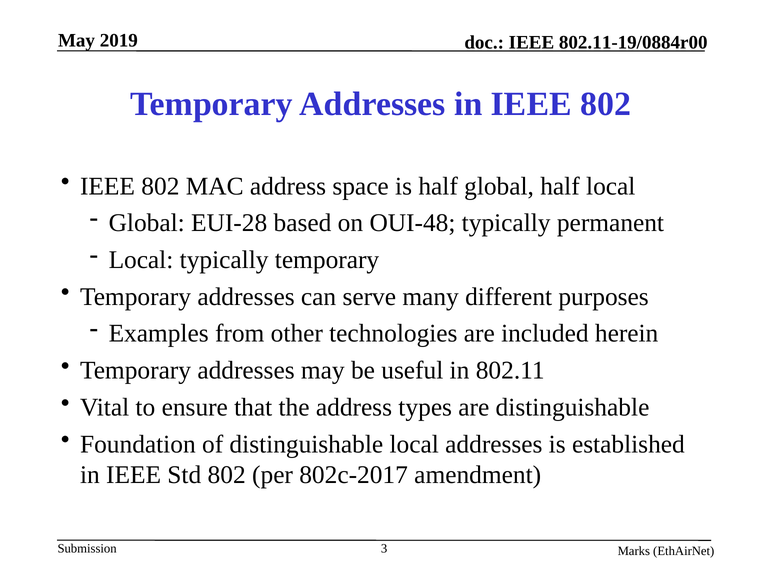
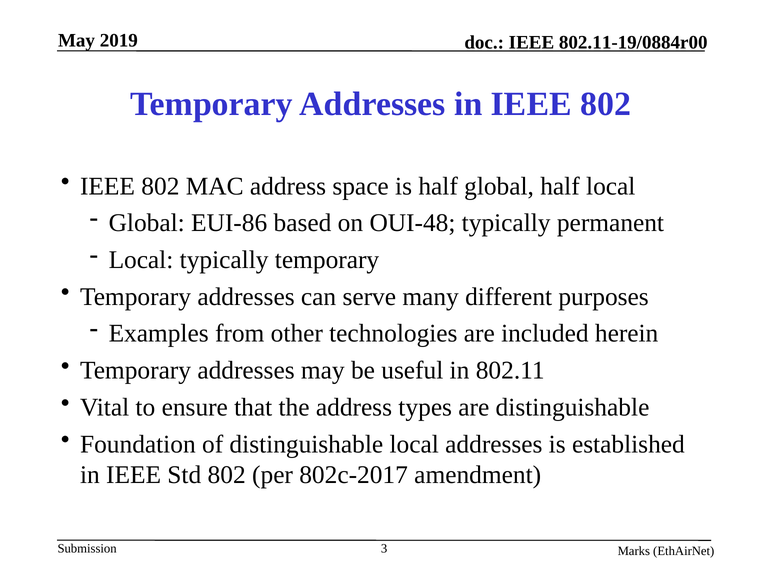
EUI-28: EUI-28 -> EUI-86 (229, 223)
